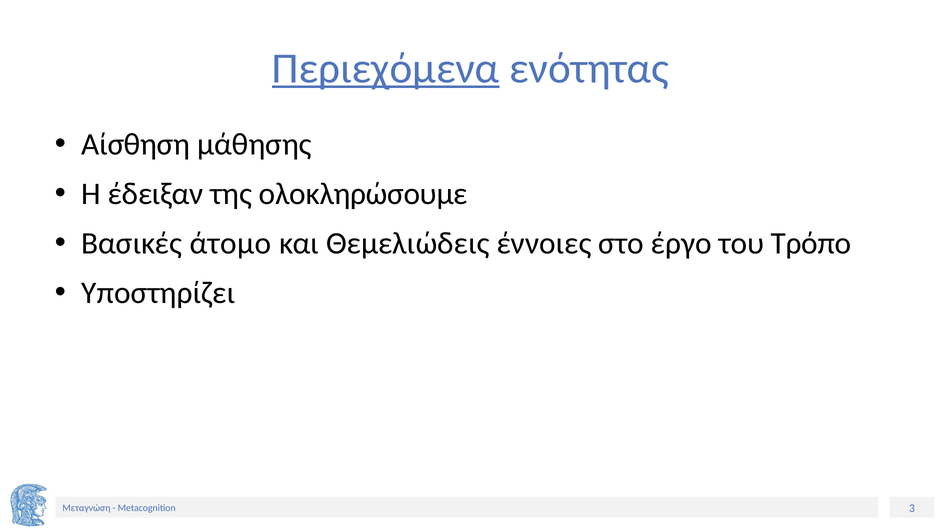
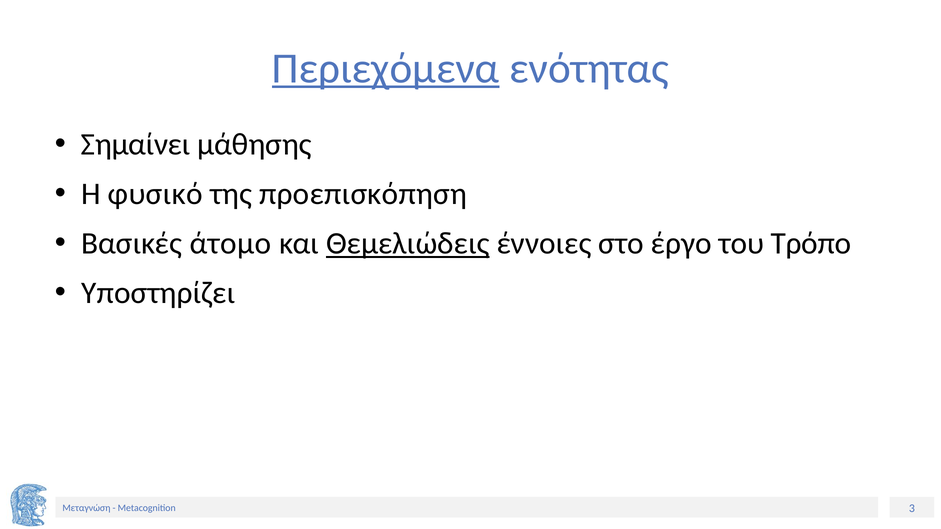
Αίσθηση: Αίσθηση -> Σημαίνει (136, 145)
έδειξαν: έδειξαν -> φυσικό (155, 194)
ολοκληρώσουμε: ολοκληρώσουμε -> προεπισκόπηση (363, 194)
Θεμελιώδεις underline: none -> present (408, 244)
